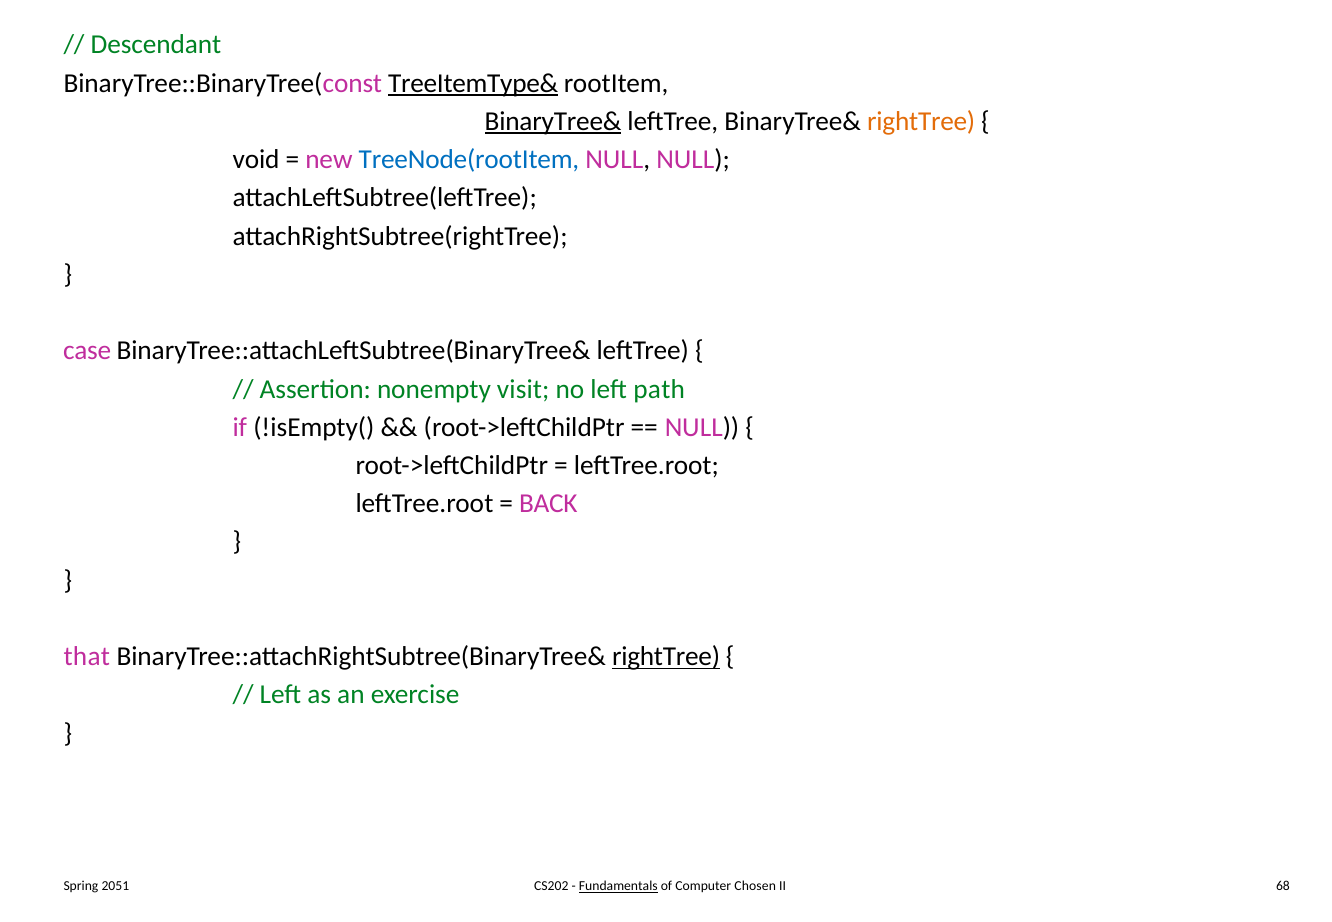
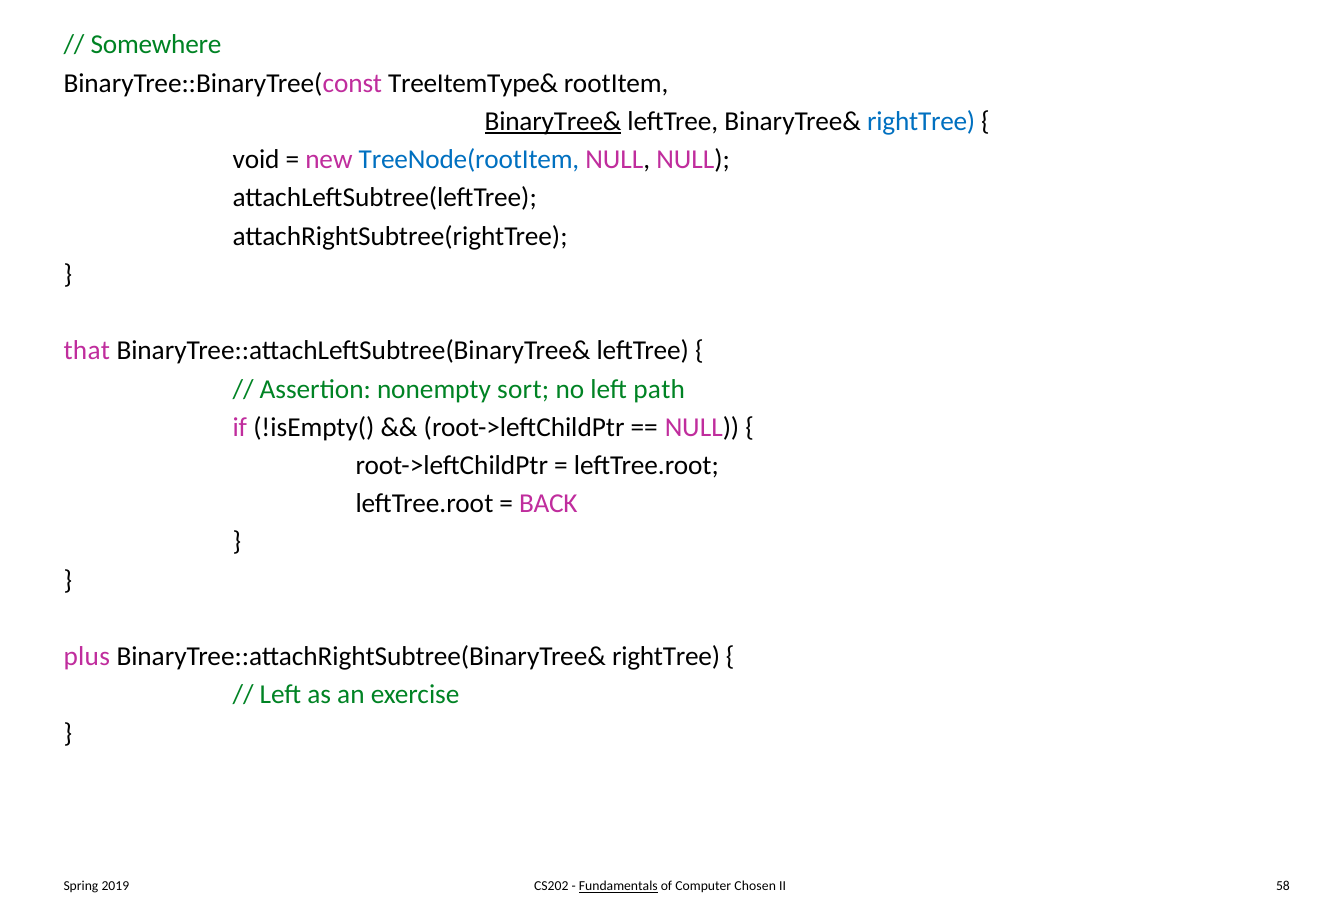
Descendant: Descendant -> Somewhere (156, 45)
TreeItemType& underline: present -> none (473, 83)
rightTree colour: orange -> blue (921, 121)
case: case -> that (87, 351)
visit: visit -> sort (523, 389)
that: that -> plus (87, 657)
rightTree underline: present -> none (666, 657)
2051: 2051 -> 2019 (115, 886)
68: 68 -> 58 (1283, 886)
